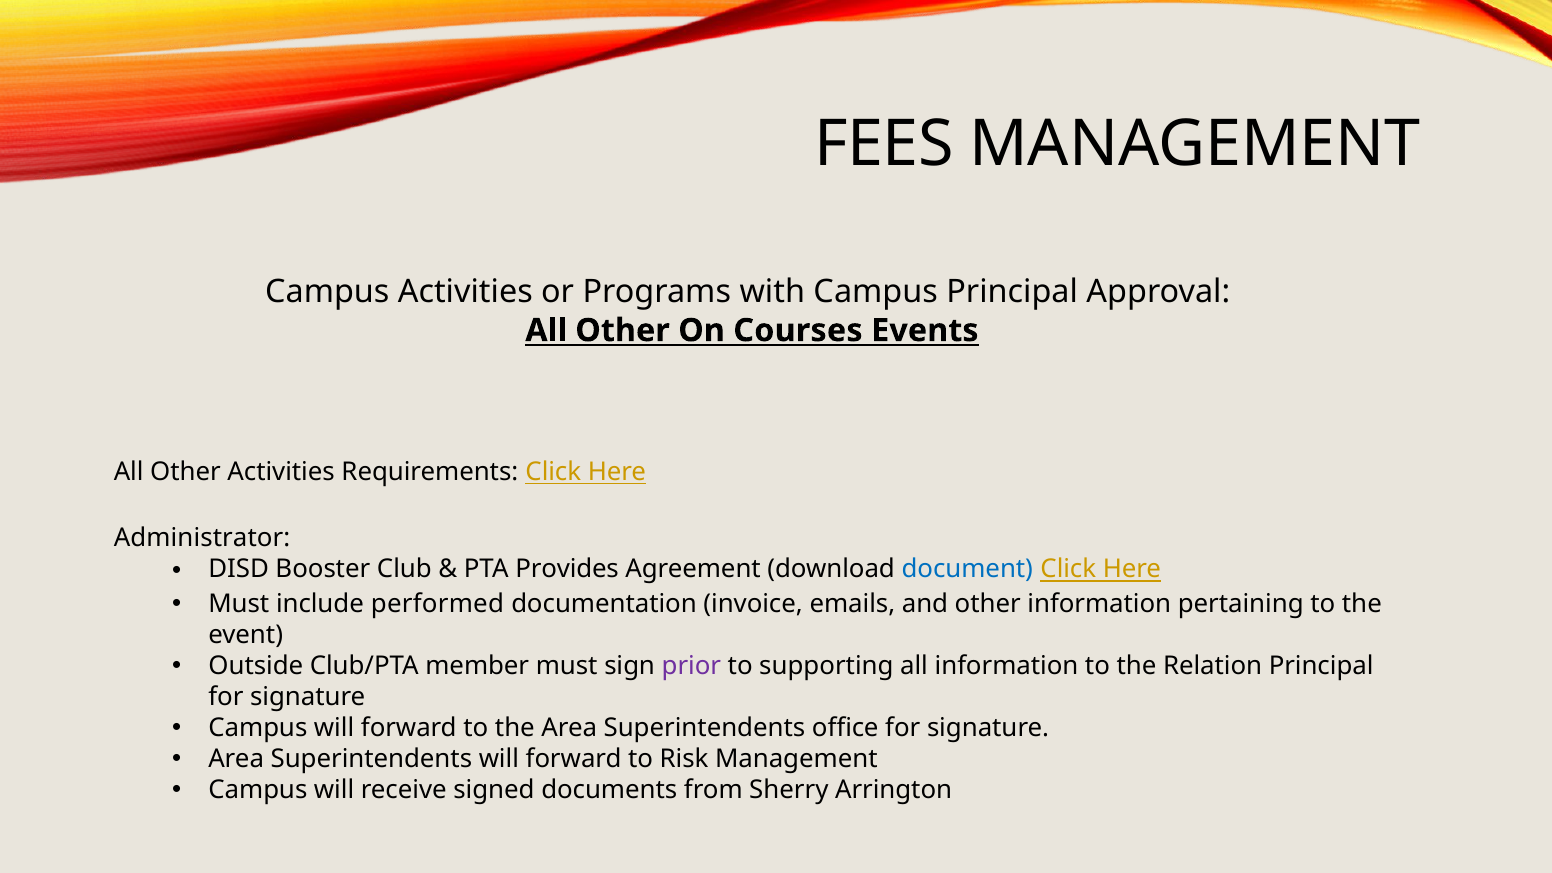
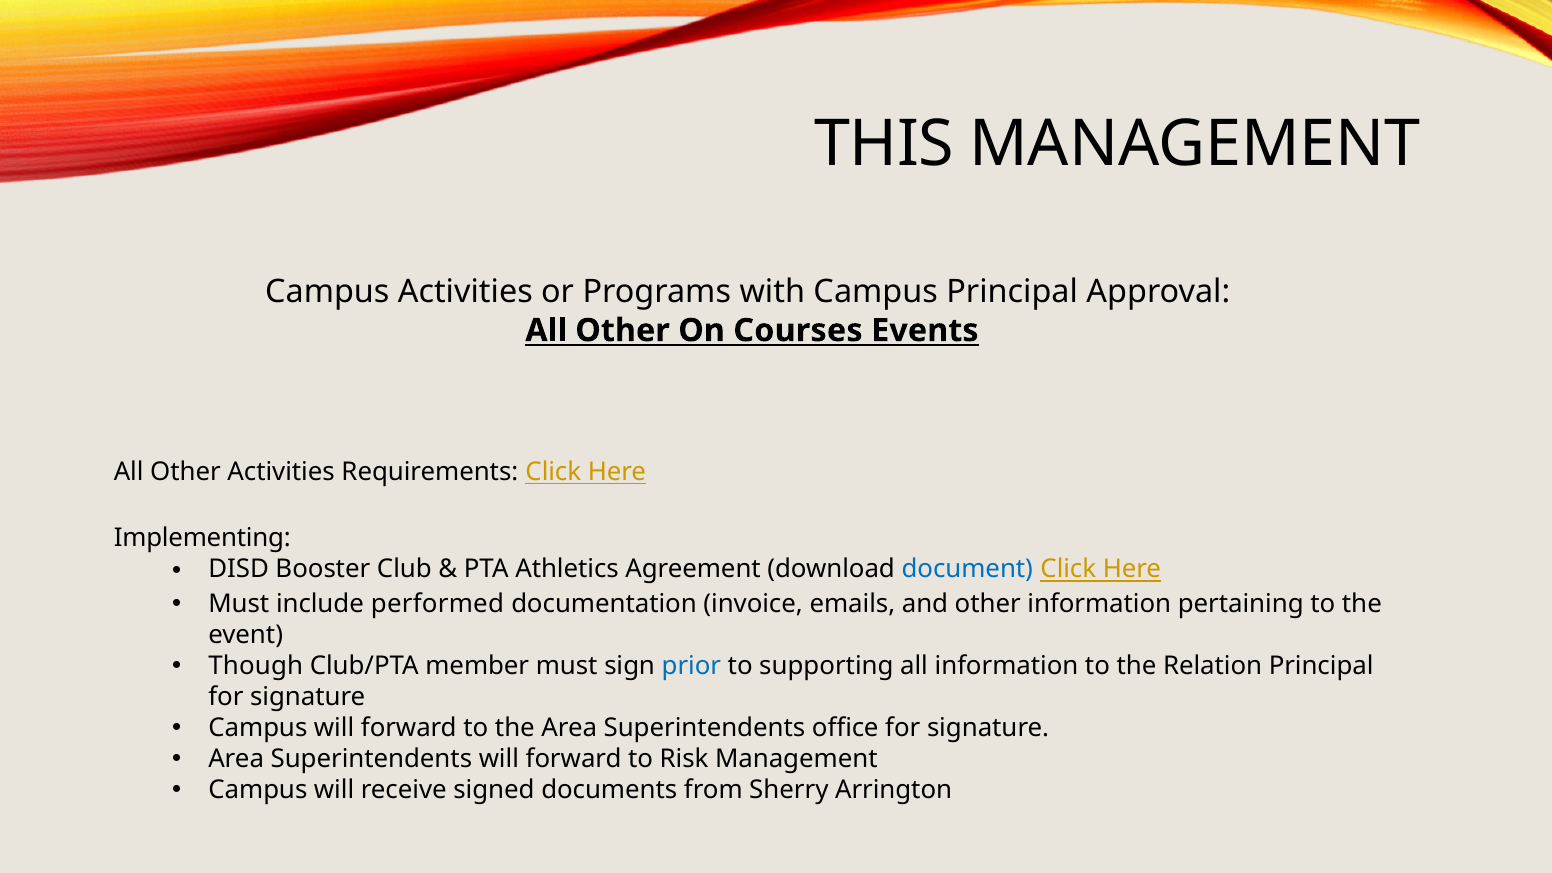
FEES: FEES -> THIS (884, 144)
Administrator: Administrator -> Implementing (202, 538)
Provides: Provides -> Athletics (567, 569)
Outside: Outside -> Though (256, 666)
prior colour: purple -> blue (691, 666)
